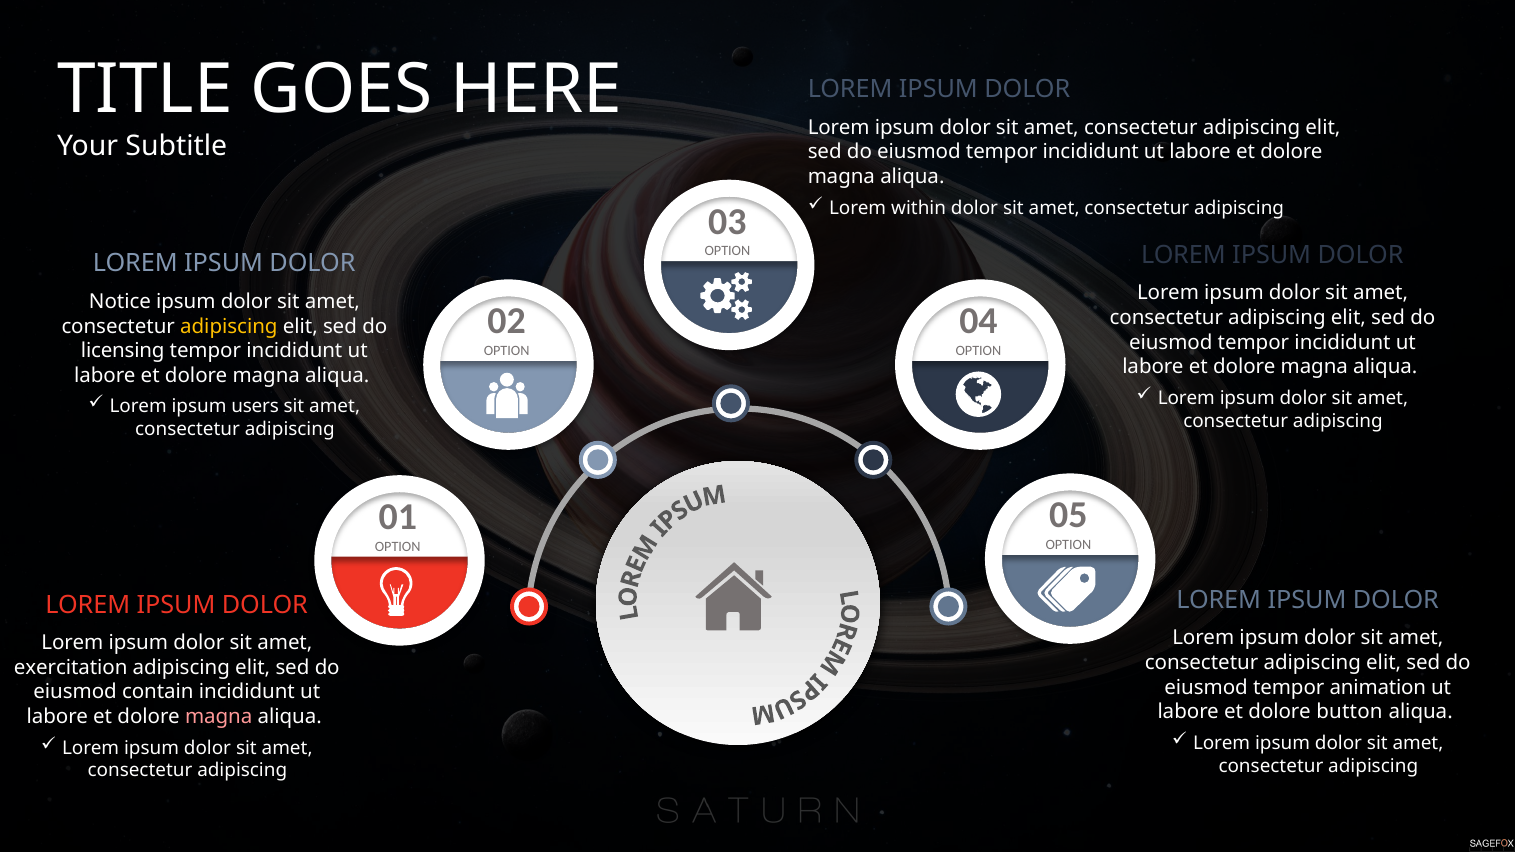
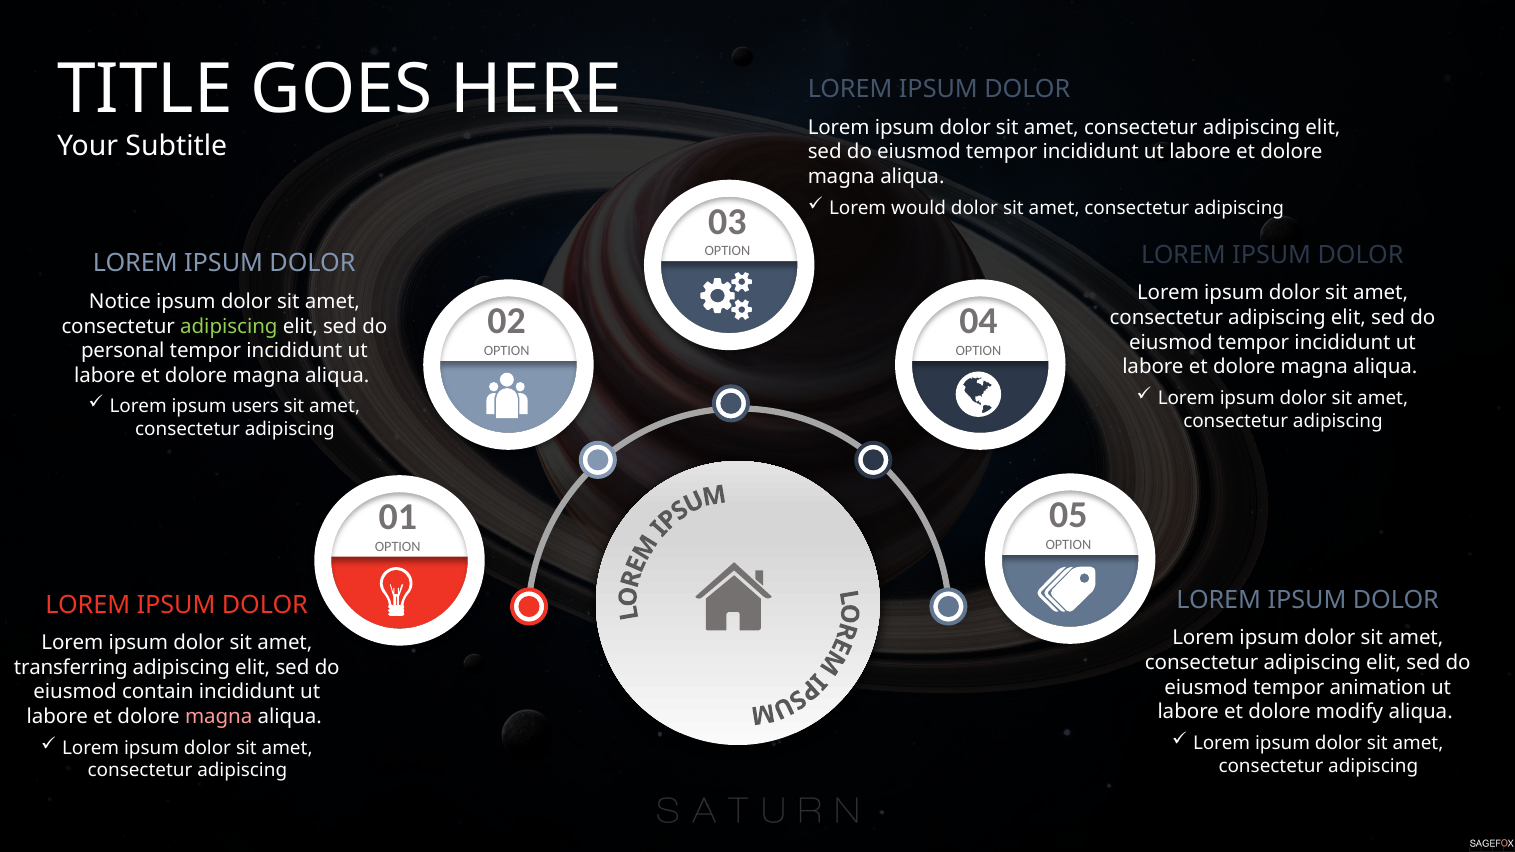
within: within -> would (919, 208)
adipiscing colour: yellow -> light green (229, 326)
licensing: licensing -> personal (123, 351)
exercitation: exercitation -> transferring (71, 668)
button: button -> modify (1350, 712)
